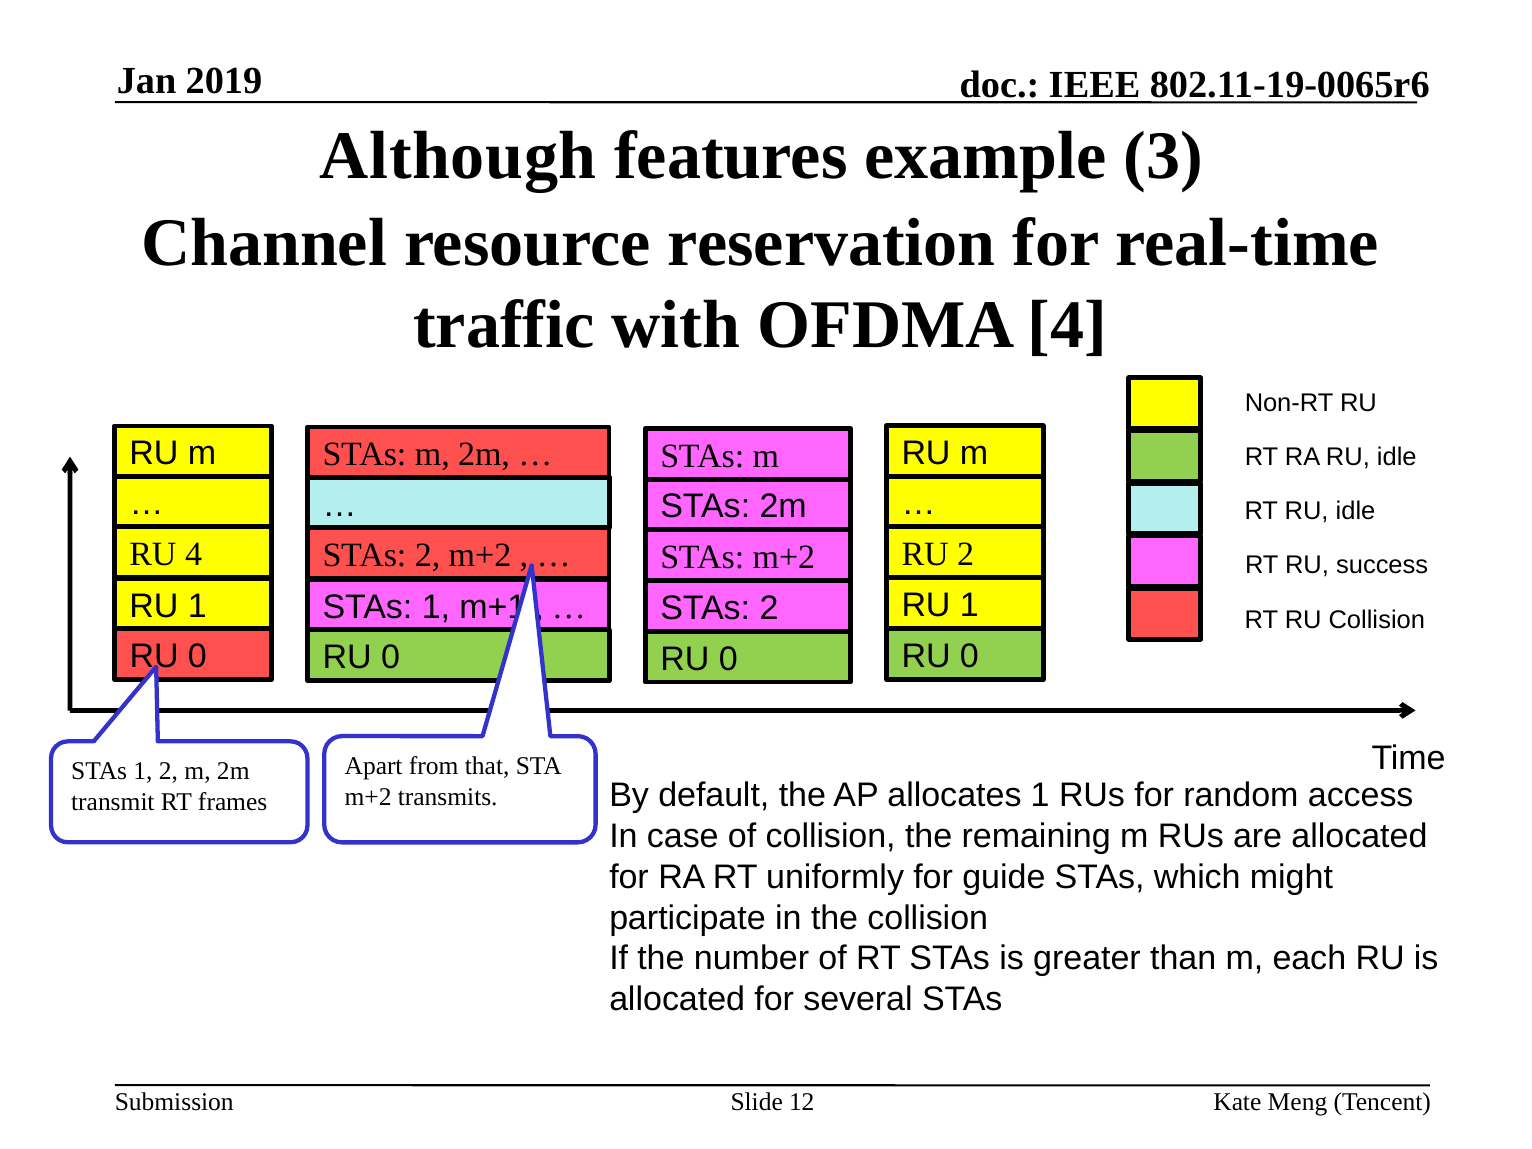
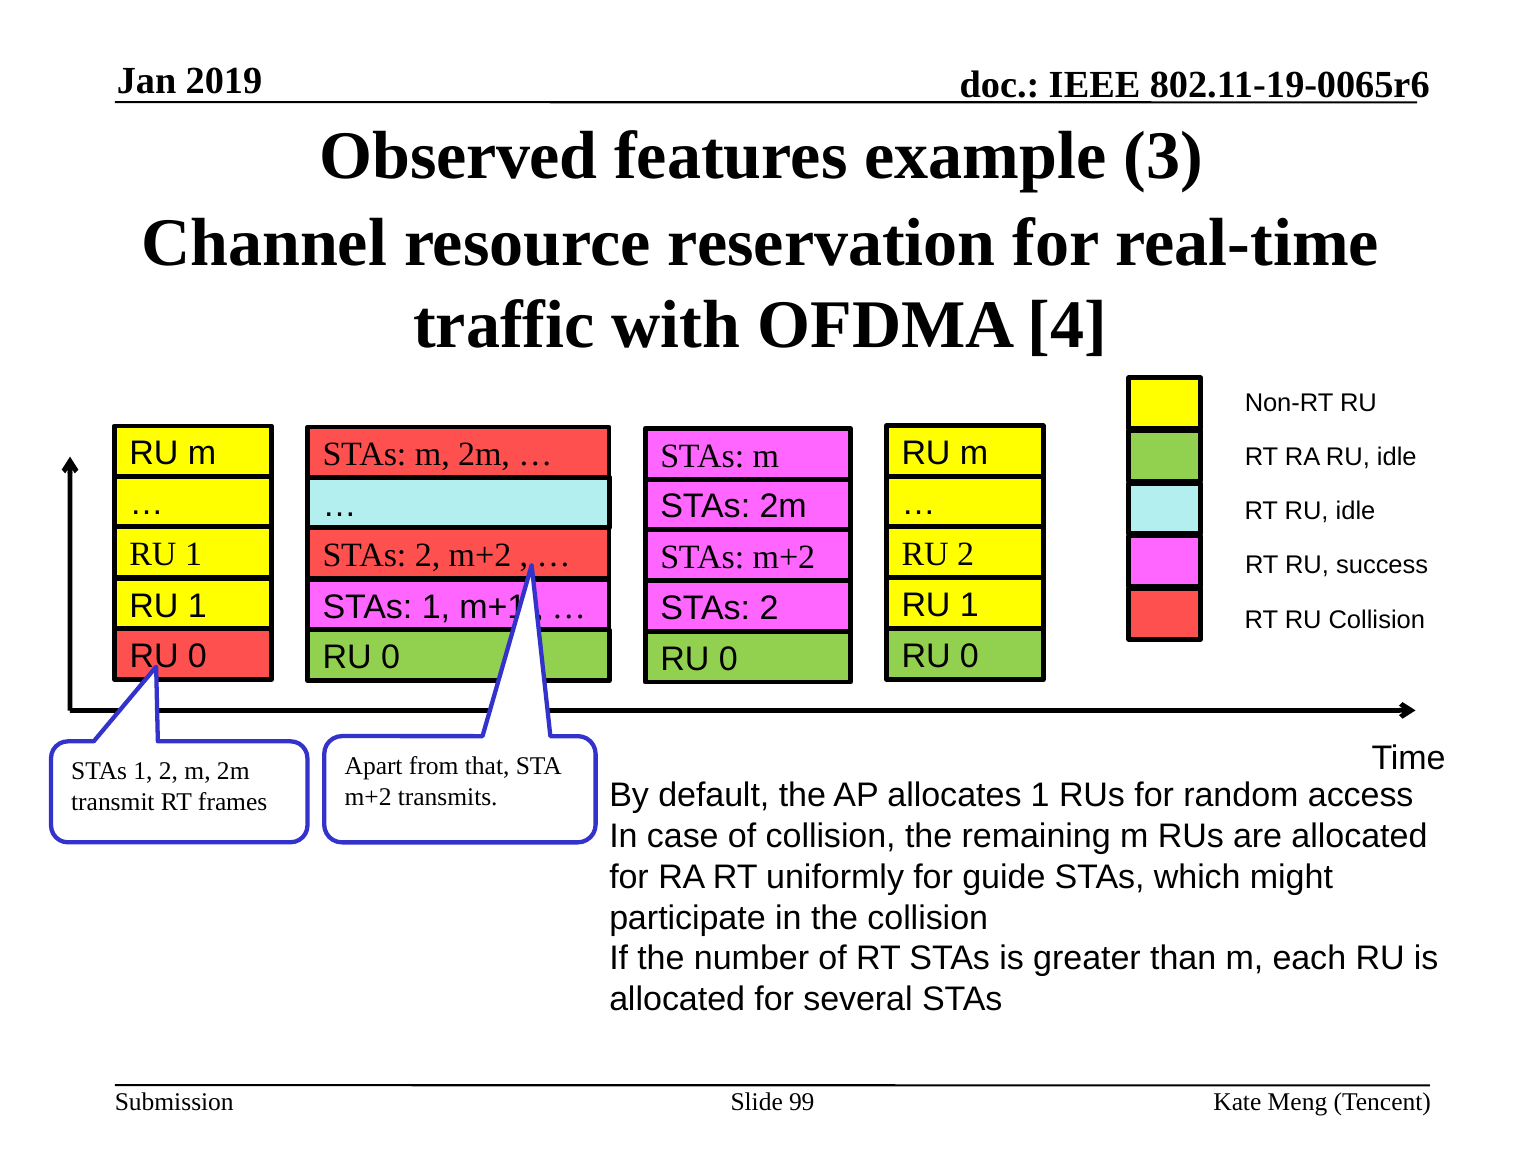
Although: Although -> Observed (459, 156)
4: 4 -> 1 (194, 555)
12: 12 -> 99 (802, 1102)
